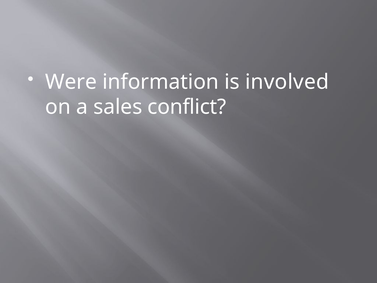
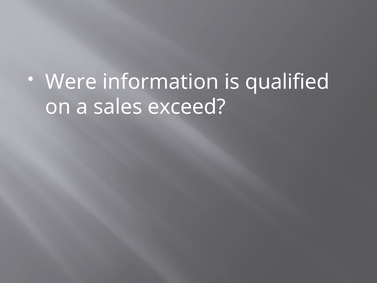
involved: involved -> qualified (287, 82)
conflict: conflict -> exceed (187, 107)
